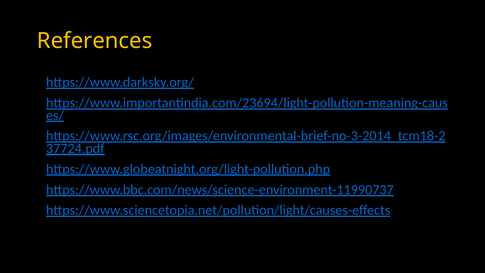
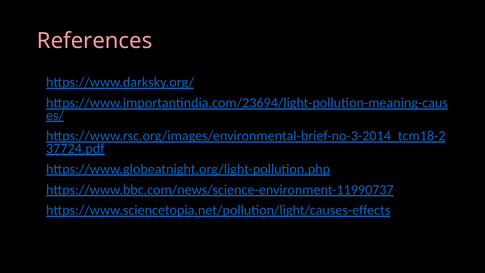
References colour: yellow -> pink (95, 41)
